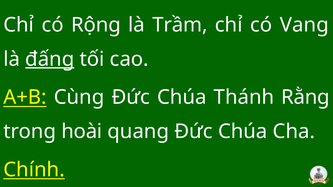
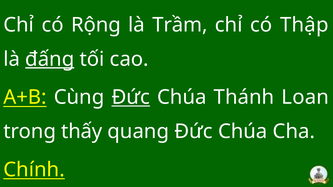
Vang: Vang -> Thập (304, 25)
Đức underline: none -> present (131, 97)
Rằng: Rằng -> Loan (305, 97)
hoài: hoài -> thấy (82, 132)
